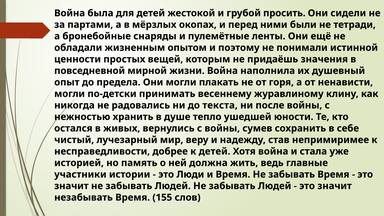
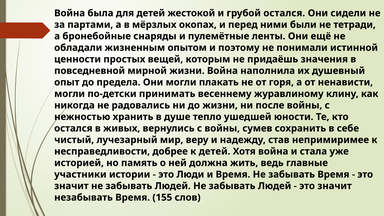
грубой просить: просить -> остался (284, 13)
до текста: текста -> жизни (220, 105)
